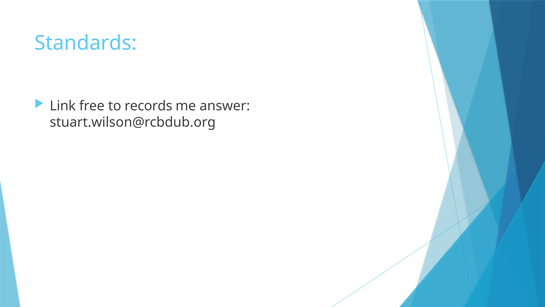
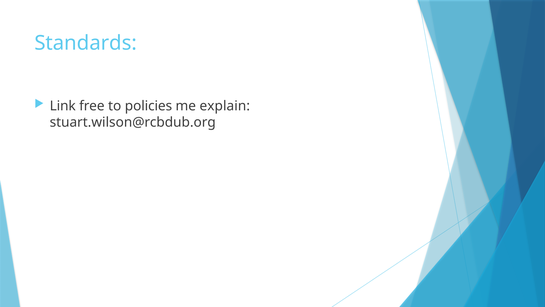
records: records -> policies (148, 106)
answer: answer -> explain (225, 106)
